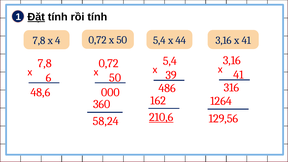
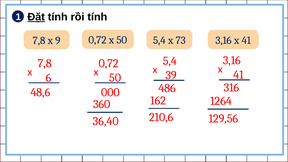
4: 4 -> 9 (58, 40)
44: 44 -> 73 (181, 40)
210,6 underline: present -> none (161, 117)
58,24: 58,24 -> 36,40 (106, 121)
